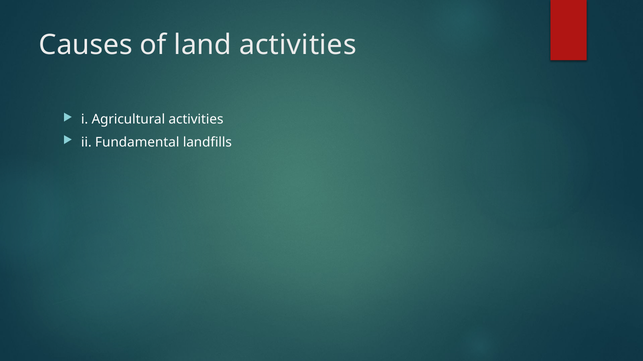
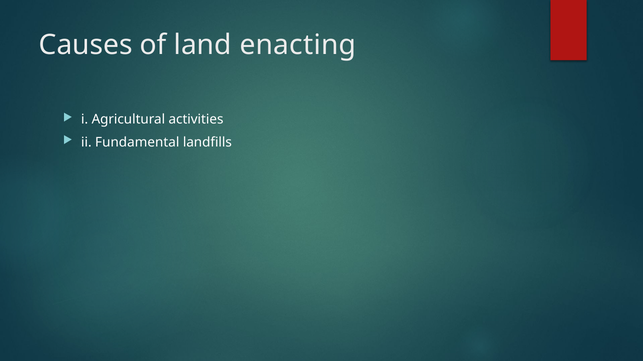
land activities: activities -> enacting (298, 45)
